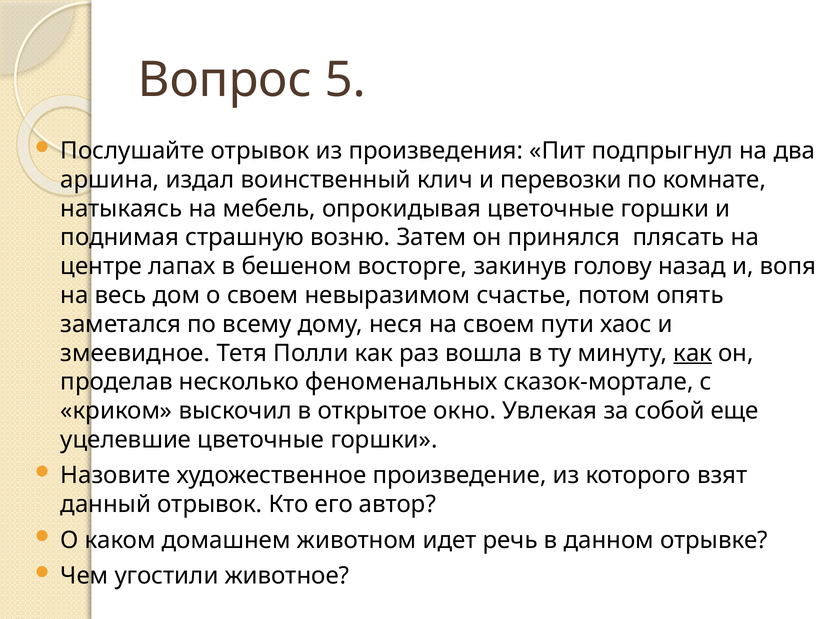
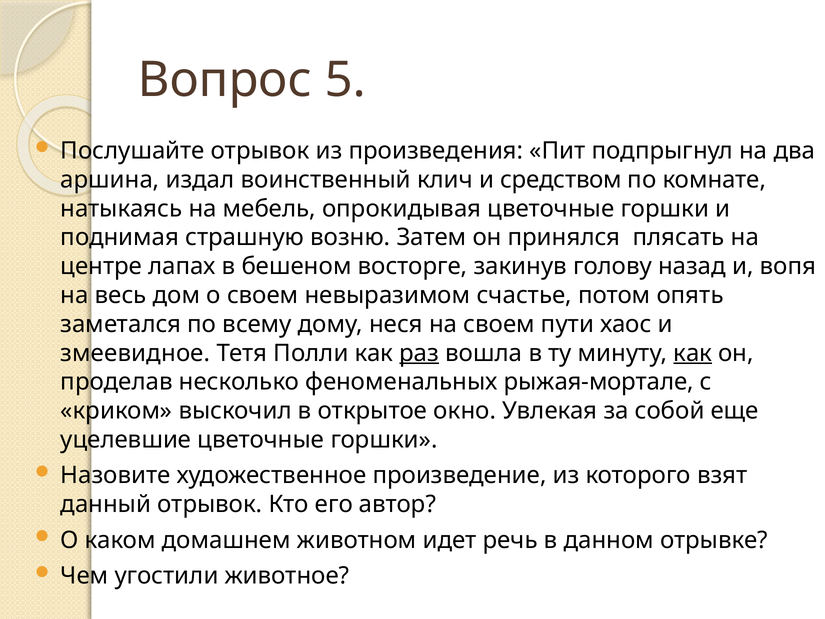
перевозки: перевозки -> средством (561, 180)
раз underline: none -> present (419, 353)
сказок-мортале: сказок-мортале -> рыжая-мортале (599, 382)
